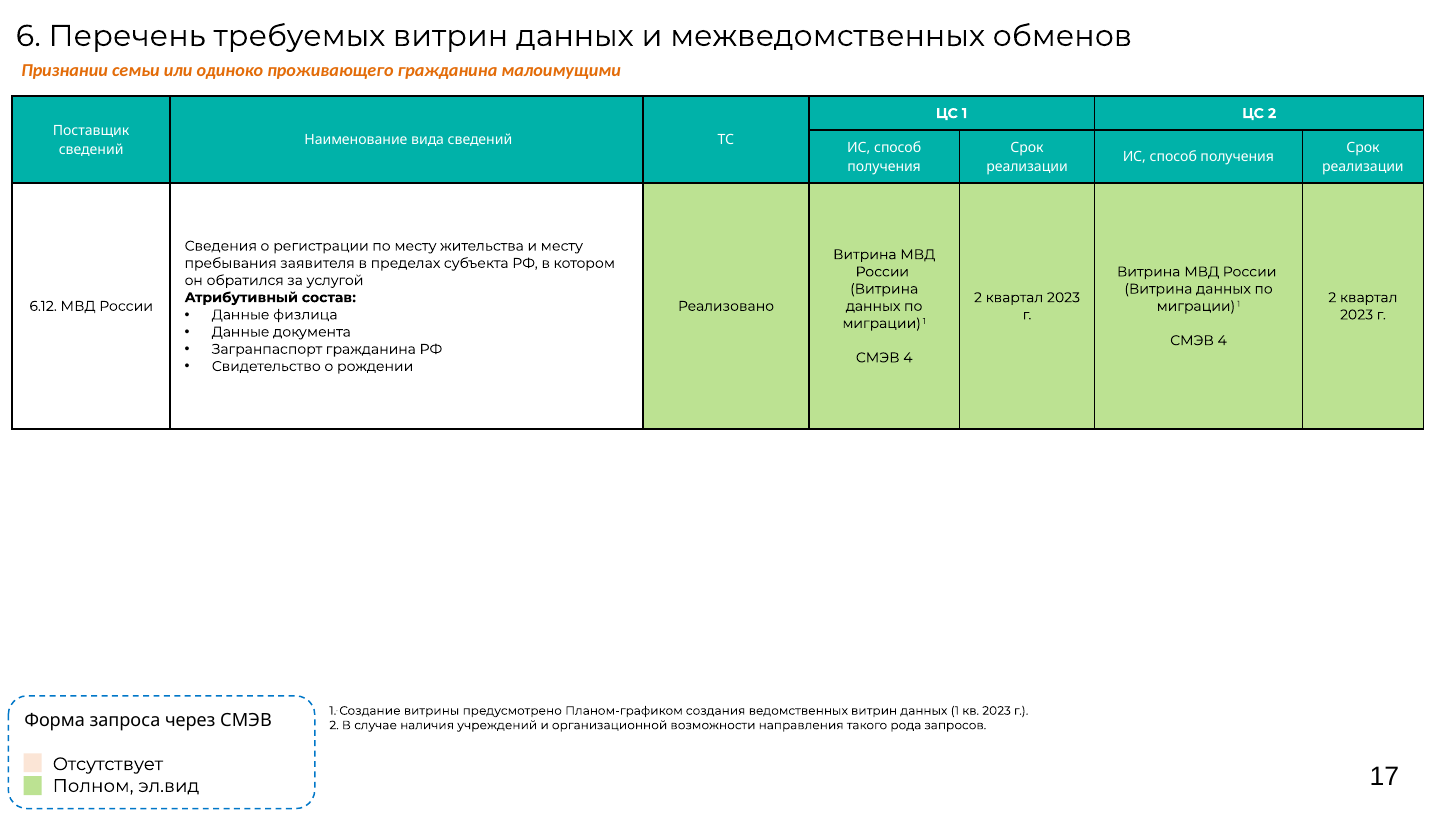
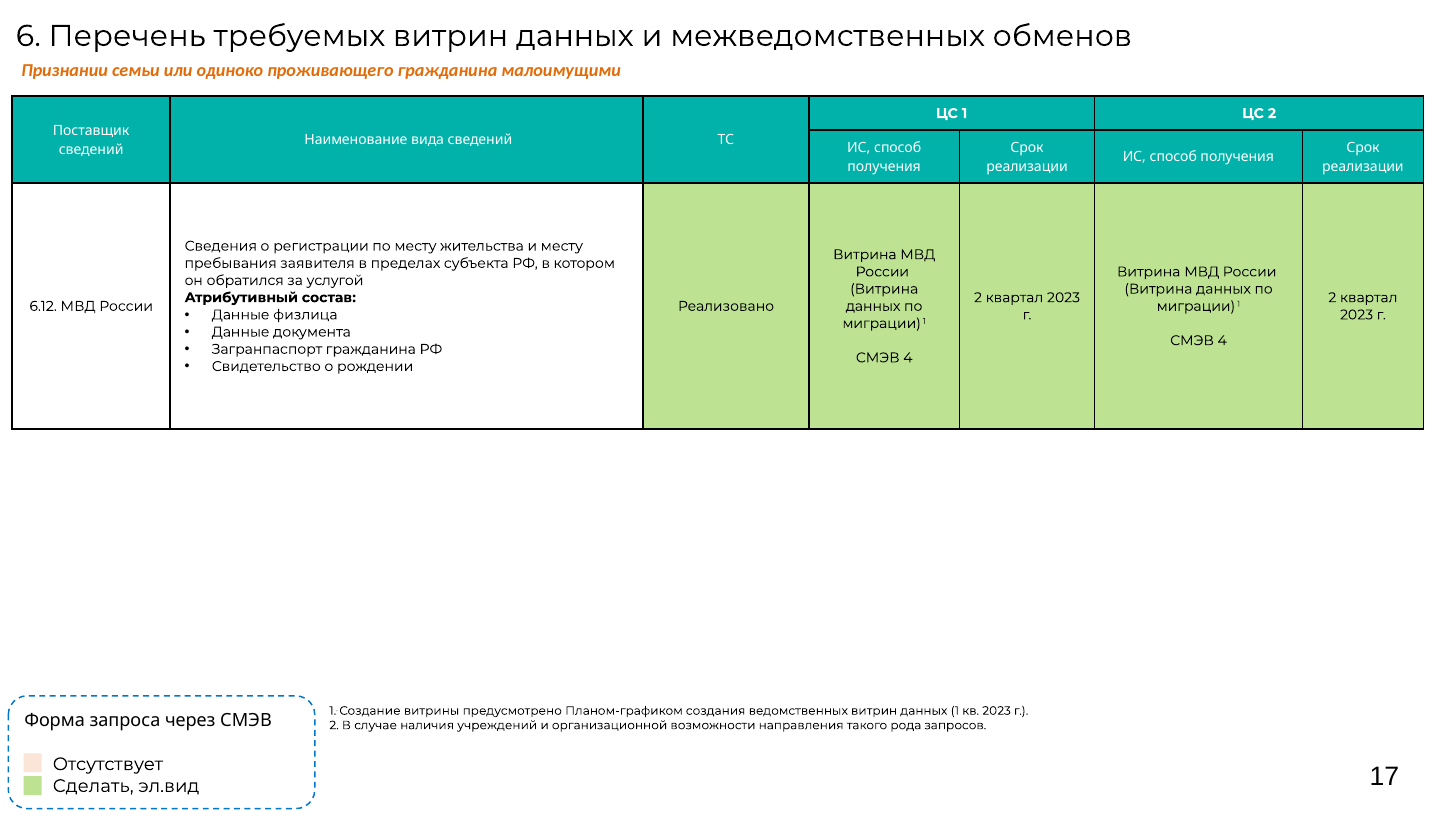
Полном: Полном -> Сделать (93, 786)
